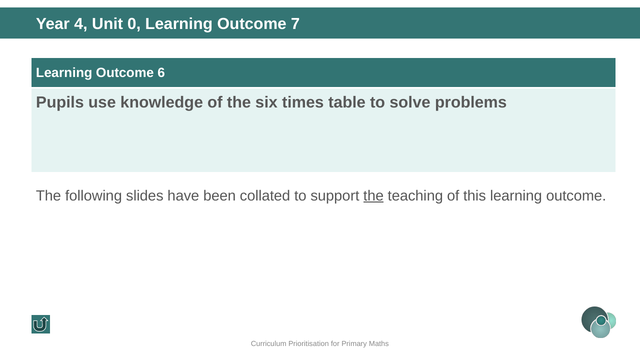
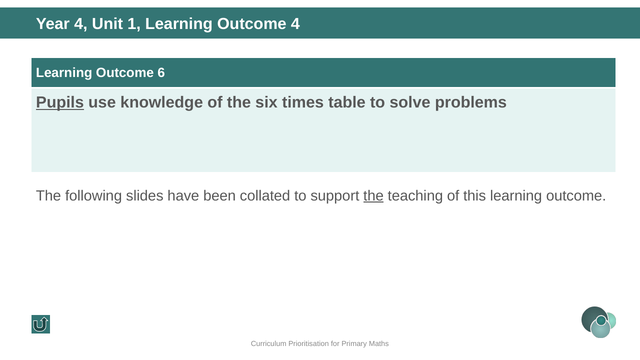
0: 0 -> 1 (134, 24)
Outcome 7: 7 -> 4 (295, 24)
Pupils underline: none -> present (60, 103)
